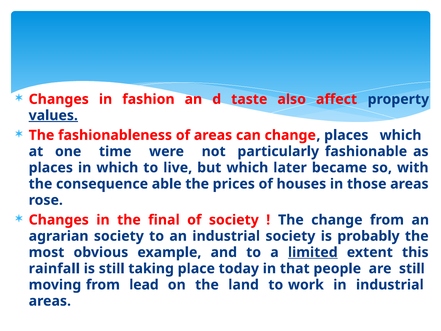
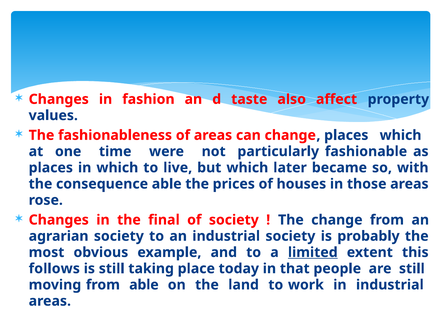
values underline: present -> none (53, 115)
rainfall: rainfall -> follows (54, 268)
from lead: lead -> able (144, 285)
